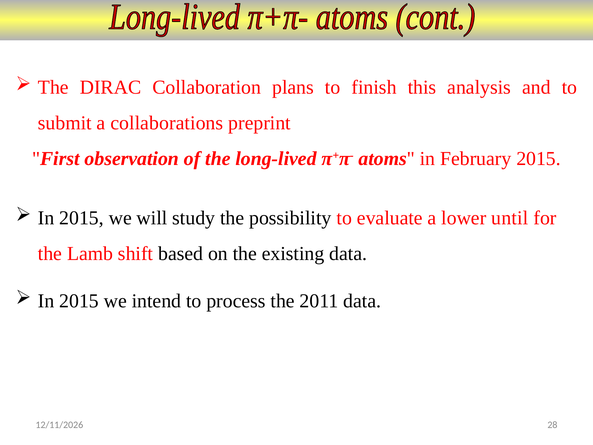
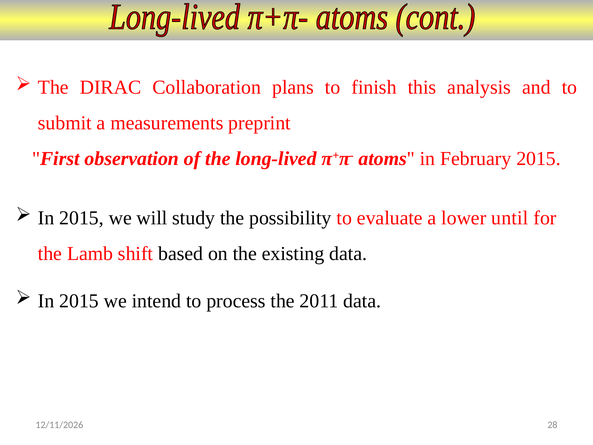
collaborations: collaborations -> measurements (167, 123)
